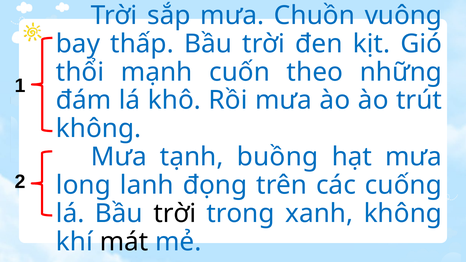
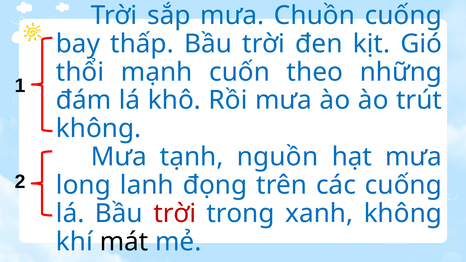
Chuồn vuông: vuông -> cuống (403, 15)
buồng: buồng -> nguồn (278, 157)
trời colour: black -> red (175, 214)
